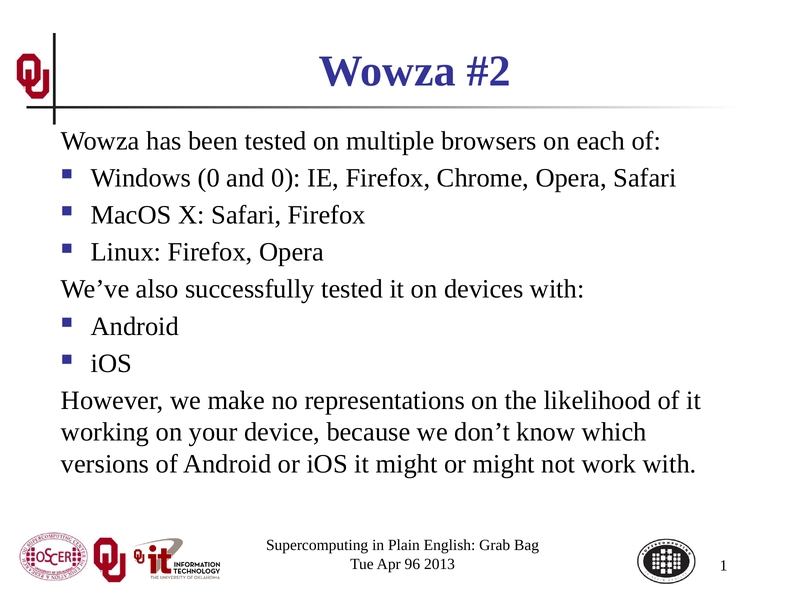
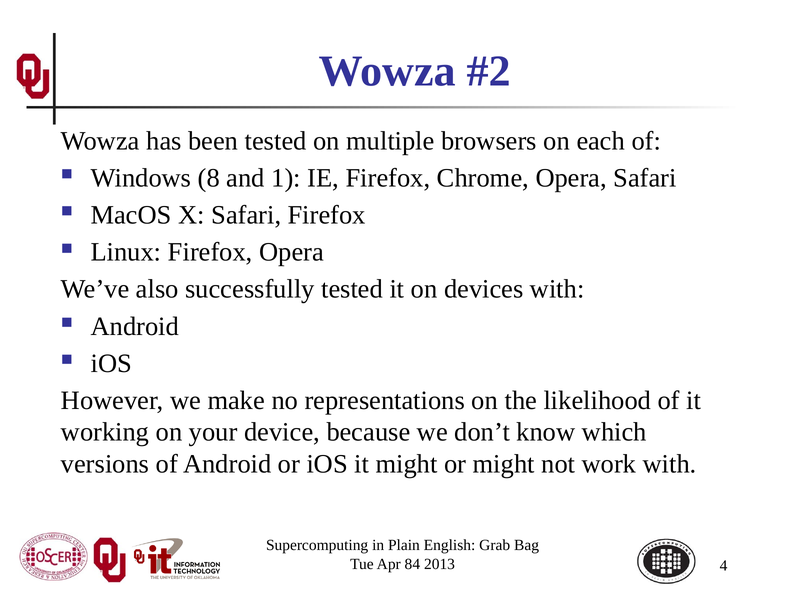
Windows 0: 0 -> 8 (209, 178)
and 0: 0 -> 1 (286, 178)
96: 96 -> 84 (412, 564)
1: 1 -> 4 (724, 566)
